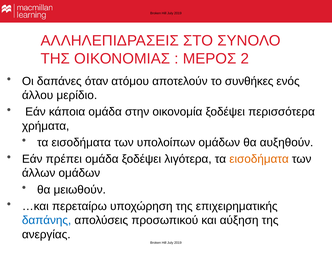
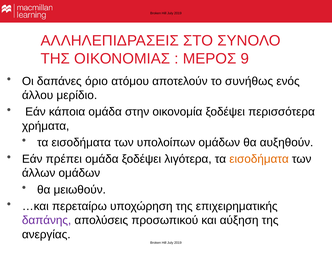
2: 2 -> 9 (245, 59)
όταν: όταν -> όριο (96, 81)
συνθήκες: συνθήκες -> συνήθως (249, 81)
δαπάνης colour: blue -> purple (47, 221)
